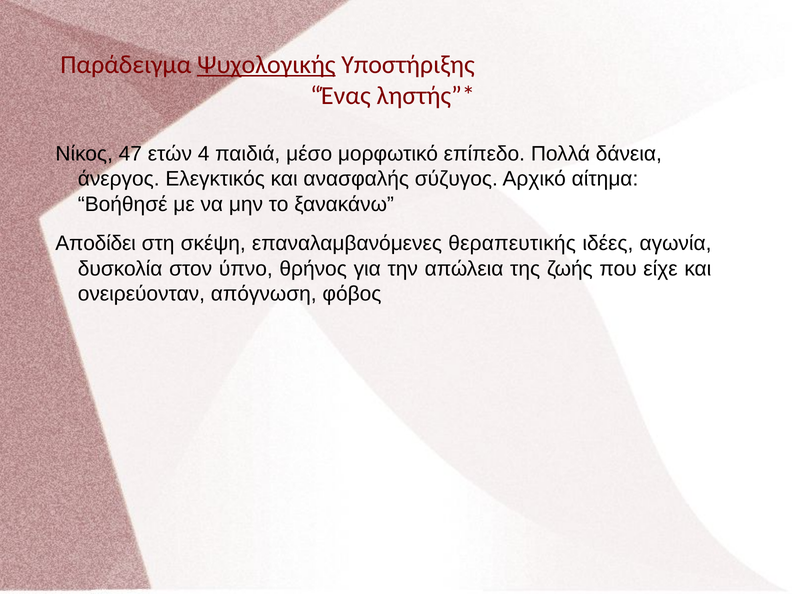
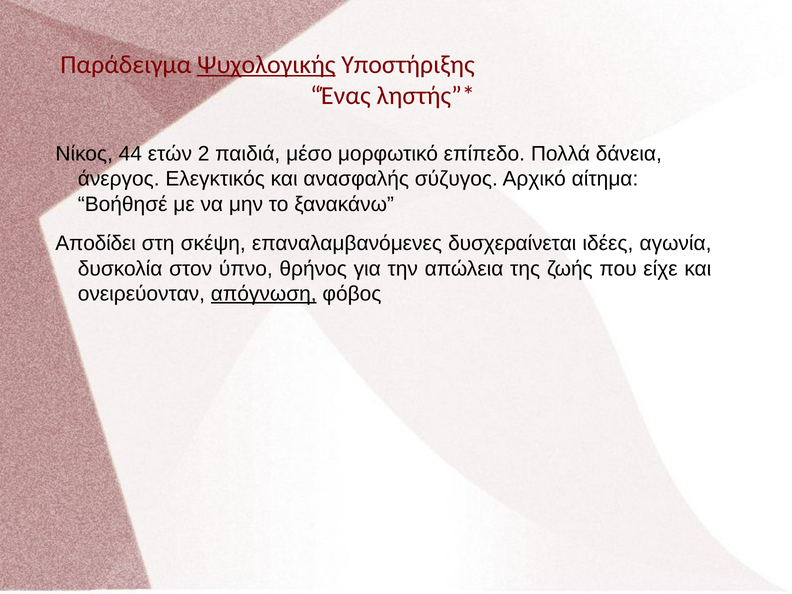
47: 47 -> 44 (130, 154)
4: 4 -> 2 (204, 154)
θεραπευτικής: θεραπευτικής -> δυσχεραίνεται (512, 244)
απόγνωση underline: none -> present (264, 294)
